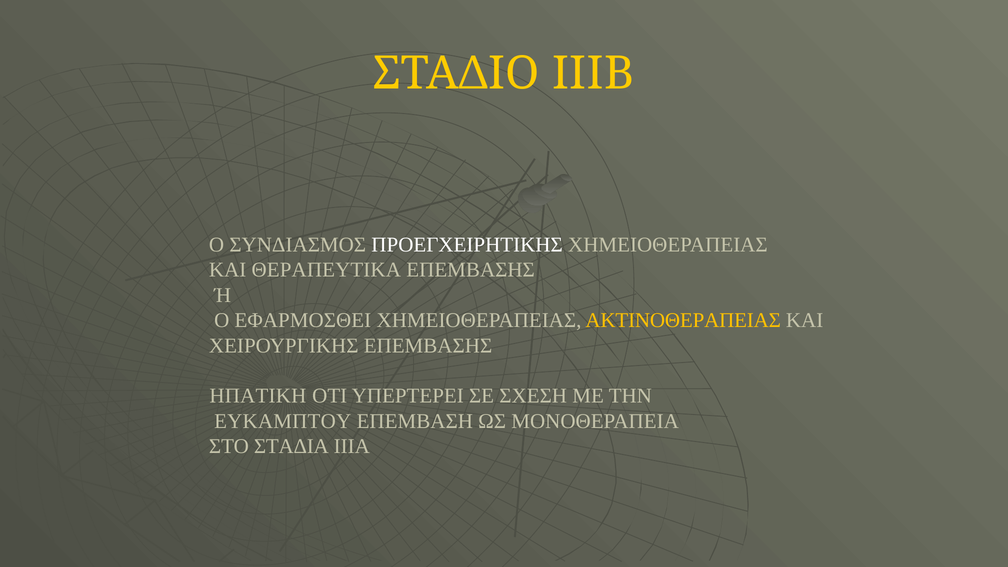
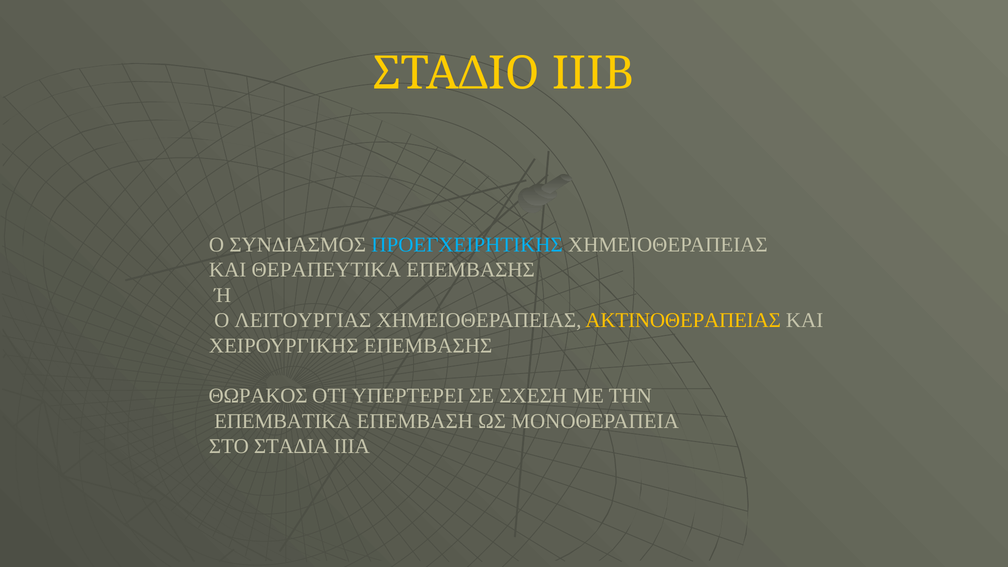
ΠΡΟΕΓΧΕΙΡΗΤΙΚΗΣ colour: white -> light blue (467, 245)
ΕΦΑΡΜΟΣΘΕΙ: ΕΦΑΡΜΟΣΘΕΙ -> ΛΕΙΤΟΥΡΓΙΑΣ (303, 320)
ΗΠΑΤΙΚΗ: ΗΠΑΤΙΚΗ -> ΘΩΡΑΚΟΣ (258, 396)
ΕΥΚΑΜΠΤΟΥ: ΕΥΚΑΜΠΤΟΥ -> ΕΠΕΜΒΑΤΙΚΑ (283, 421)
